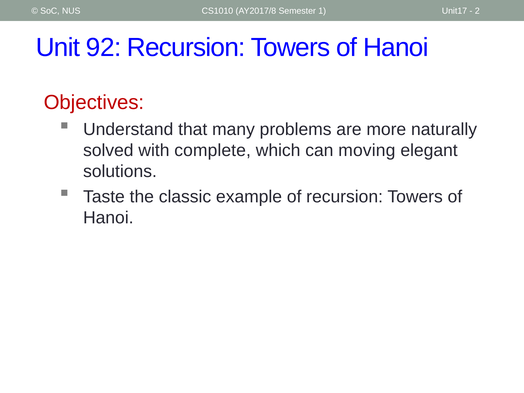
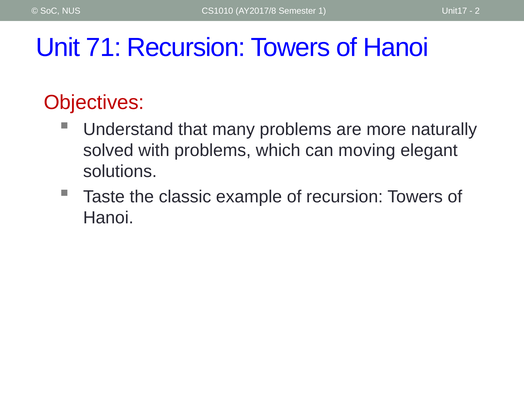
92: 92 -> 71 (104, 48)
with complete: complete -> problems (213, 150)
